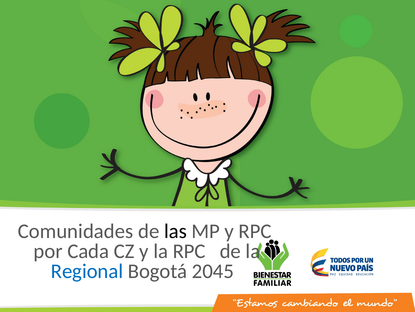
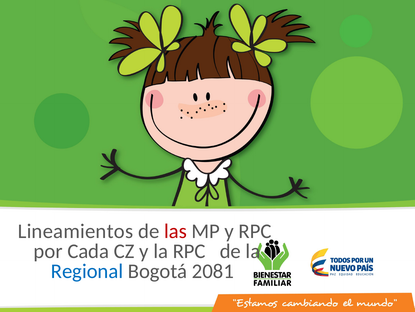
Comunidades: Comunidades -> Lineamientos (75, 231)
las colour: black -> red (175, 231)
2045: 2045 -> 2081 (213, 271)
